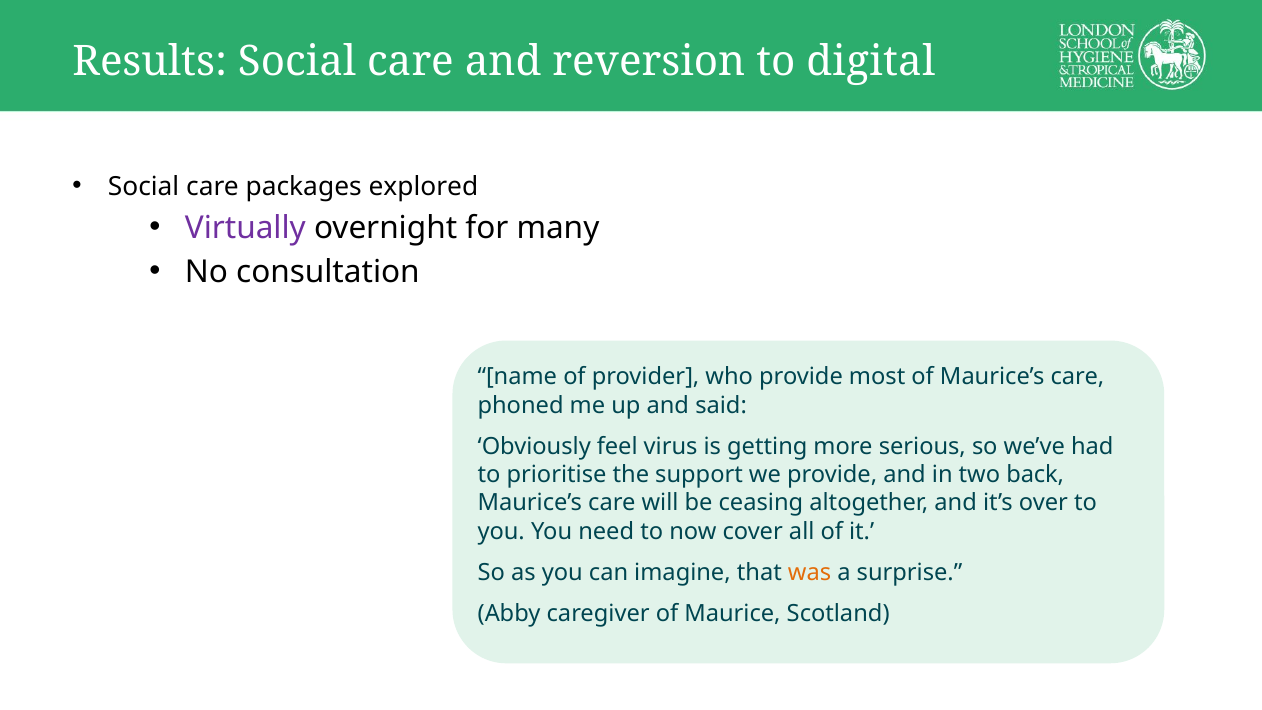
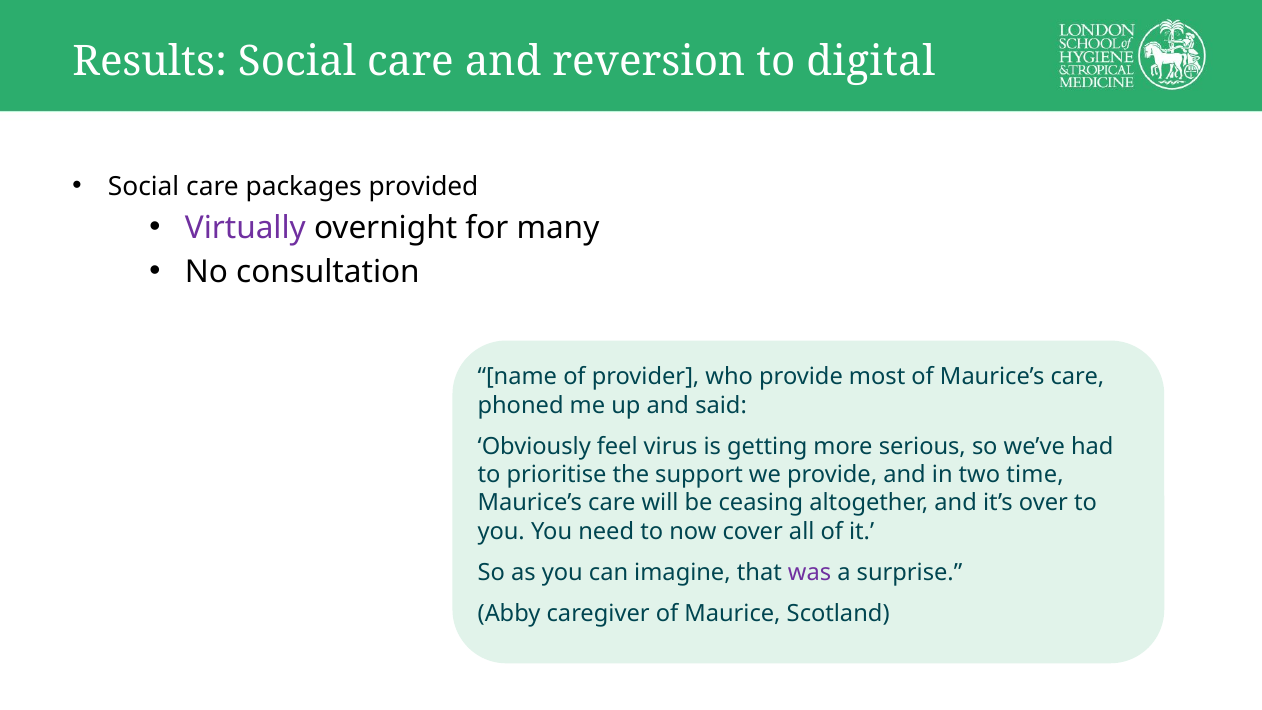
explored: explored -> provided (423, 186)
back: back -> time (1035, 475)
was colour: orange -> purple (810, 573)
